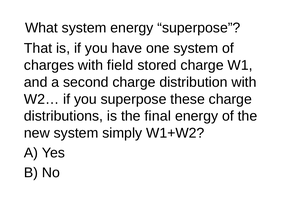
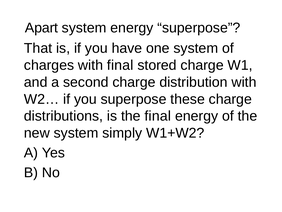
What: What -> Apart (42, 28)
with field: field -> final (120, 65)
